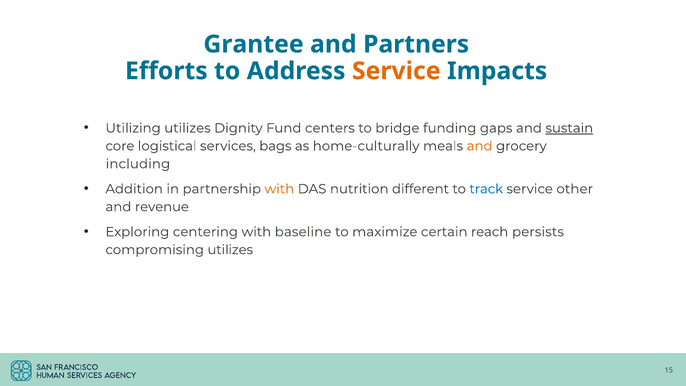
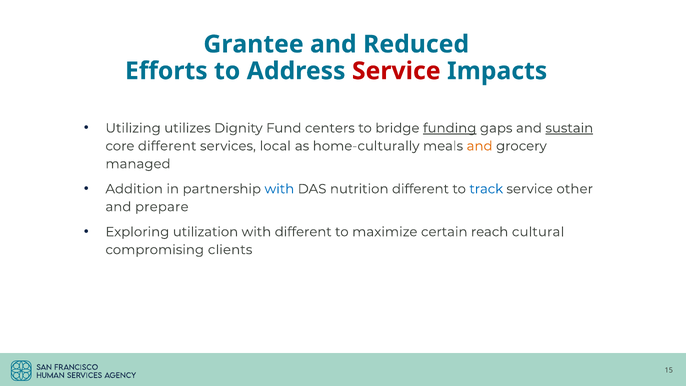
Partners: Partners -> Reduced (416, 44)
Service colour: orange -> red (396, 71)
funding underline: none -> present (450, 128)
core logistical: logistical -> different (167, 146)
bags: bags -> local (275, 146)
including: including -> managed (138, 164)
with colour: orange -> blue (279, 189)
revenue: revenue -> prepare (162, 207)
centering: centering -> utilization (205, 232)
with baseline: baseline -> different (303, 232)
persists: persists -> cultural (538, 232)
compromising utilizes: utilizes -> clients (230, 250)
